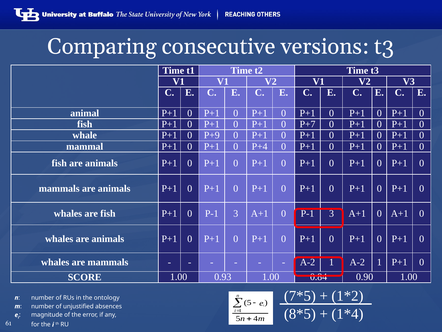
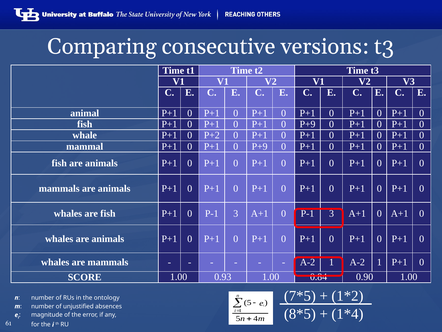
P+7: P+7 -> P+9 (308, 124)
P+9: P+9 -> P+2 (212, 135)
P+4: P+4 -> P+9 (260, 146)
